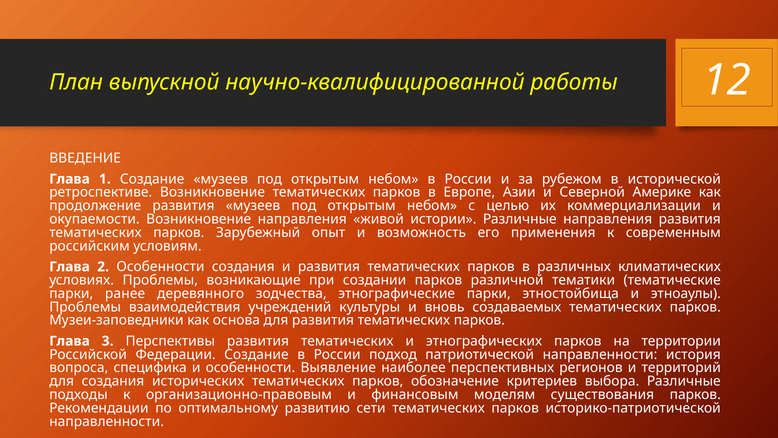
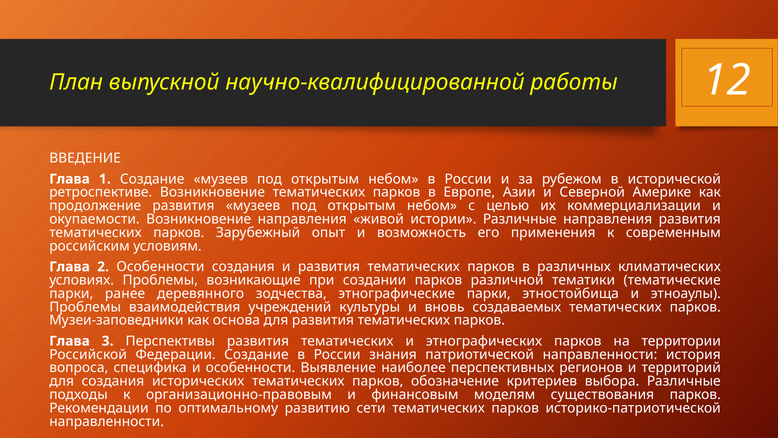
подход: подход -> знания (393, 354)
